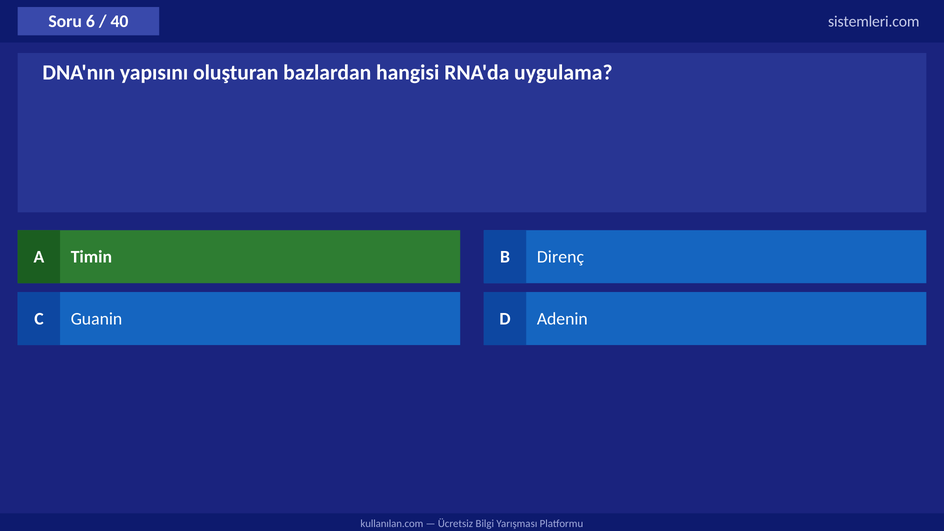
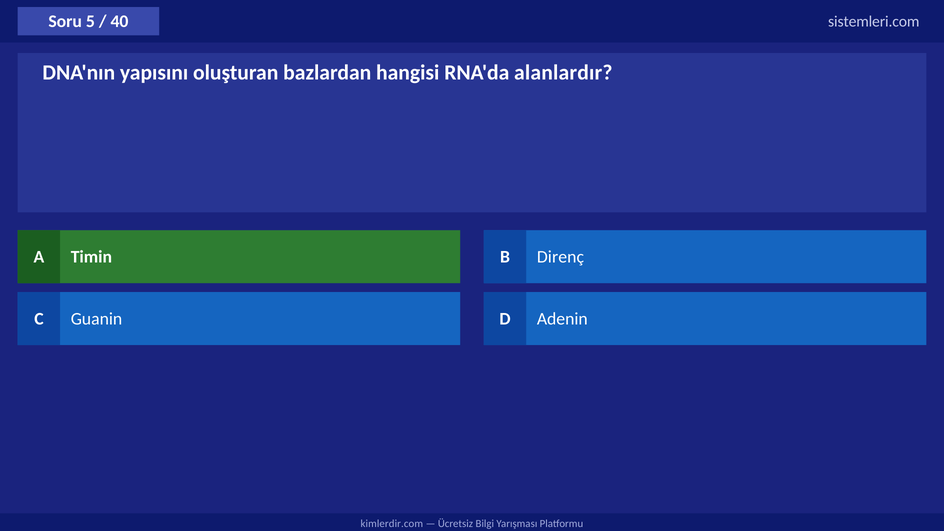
6: 6 -> 5 (90, 22)
uygulama: uygulama -> alanlardır (563, 73)
kullanılan.com: kullanılan.com -> kimlerdir.com (392, 524)
